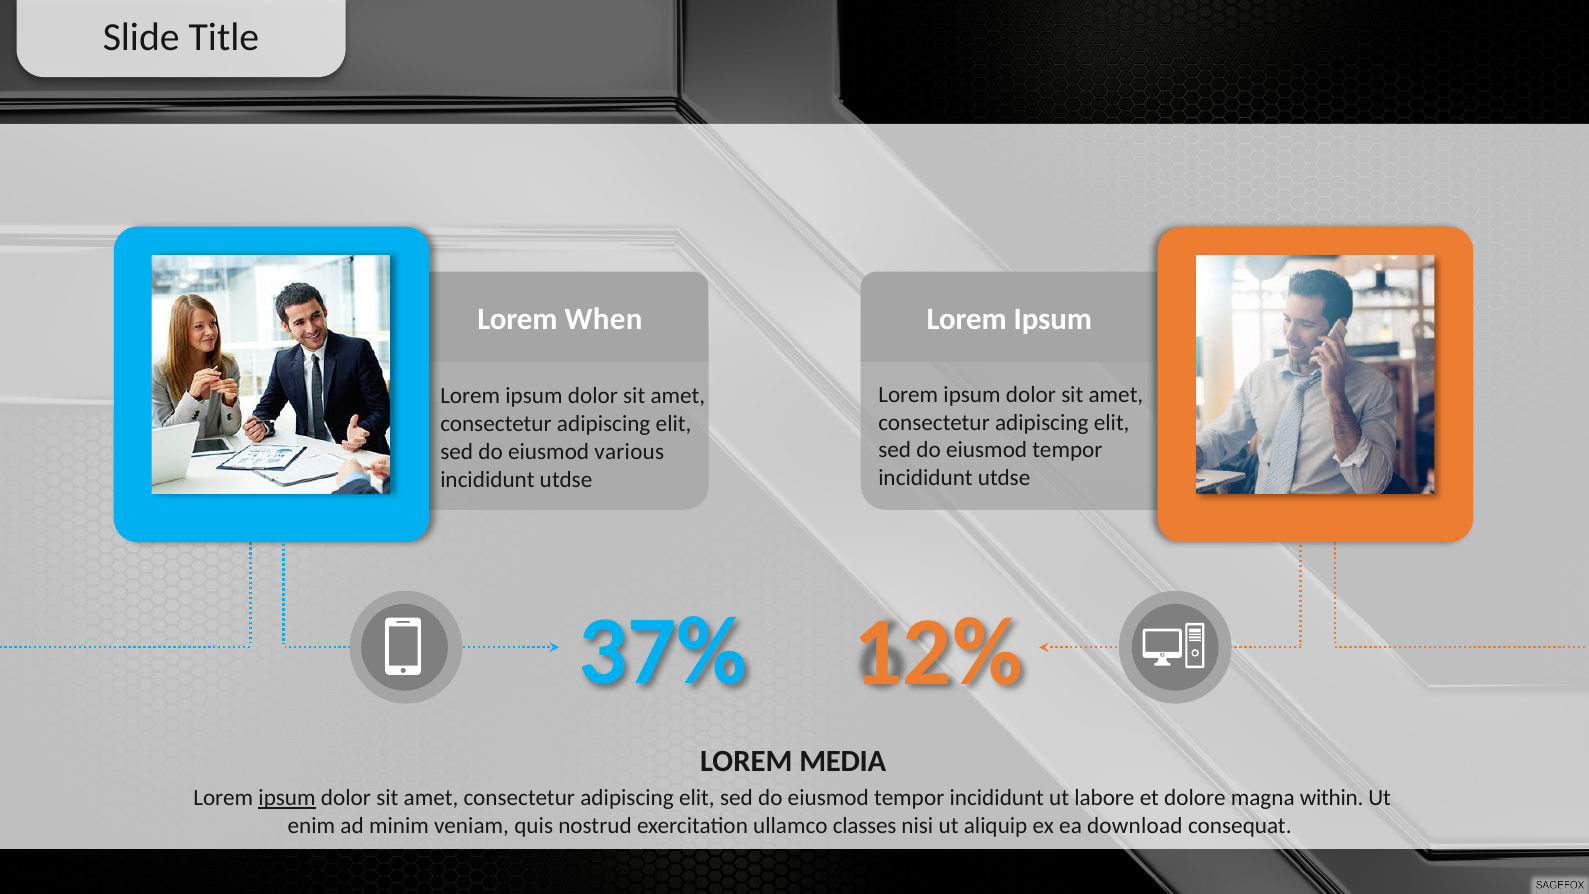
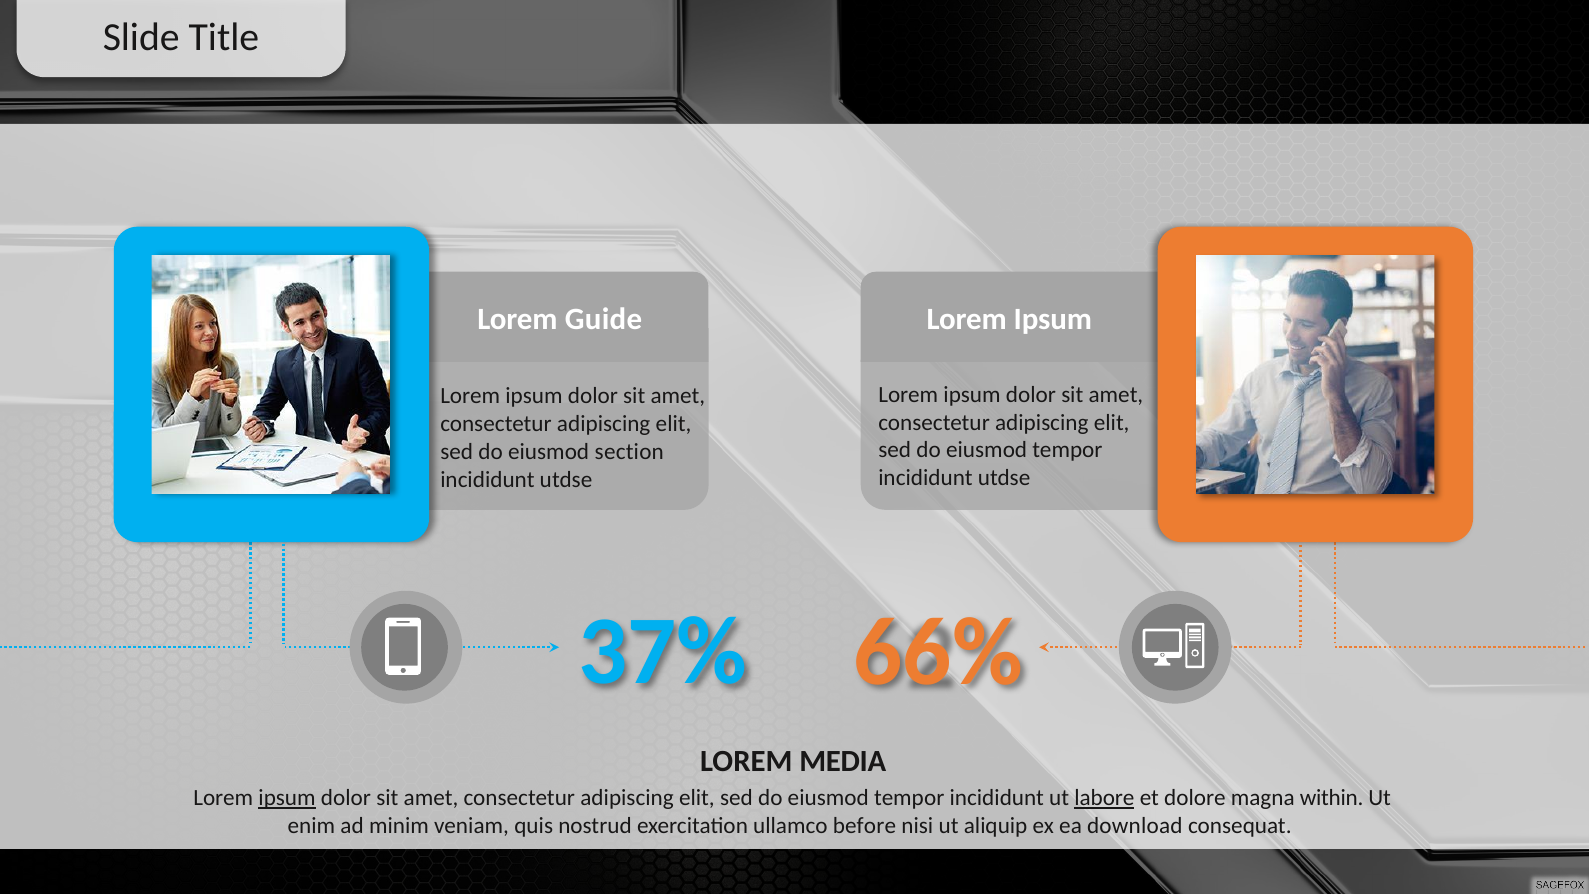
When: When -> Guide (603, 319)
various: various -> section (629, 451)
12%: 12% -> 66% (938, 652)
labore underline: none -> present (1104, 798)
classes: classes -> before (864, 826)
